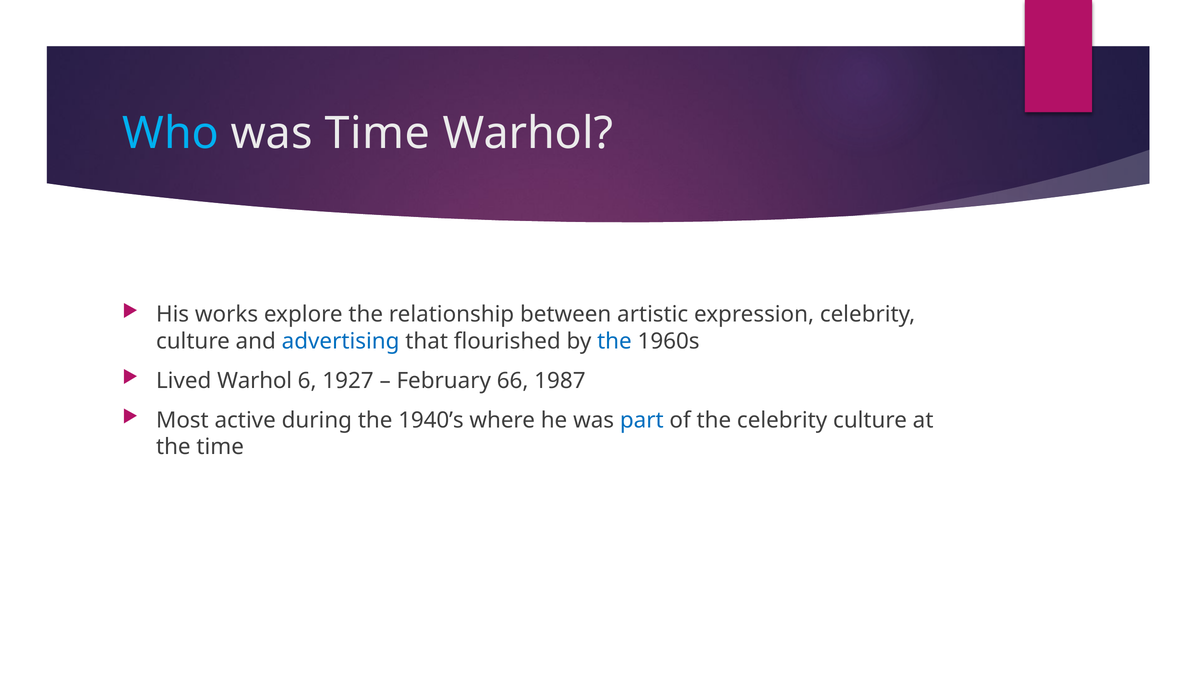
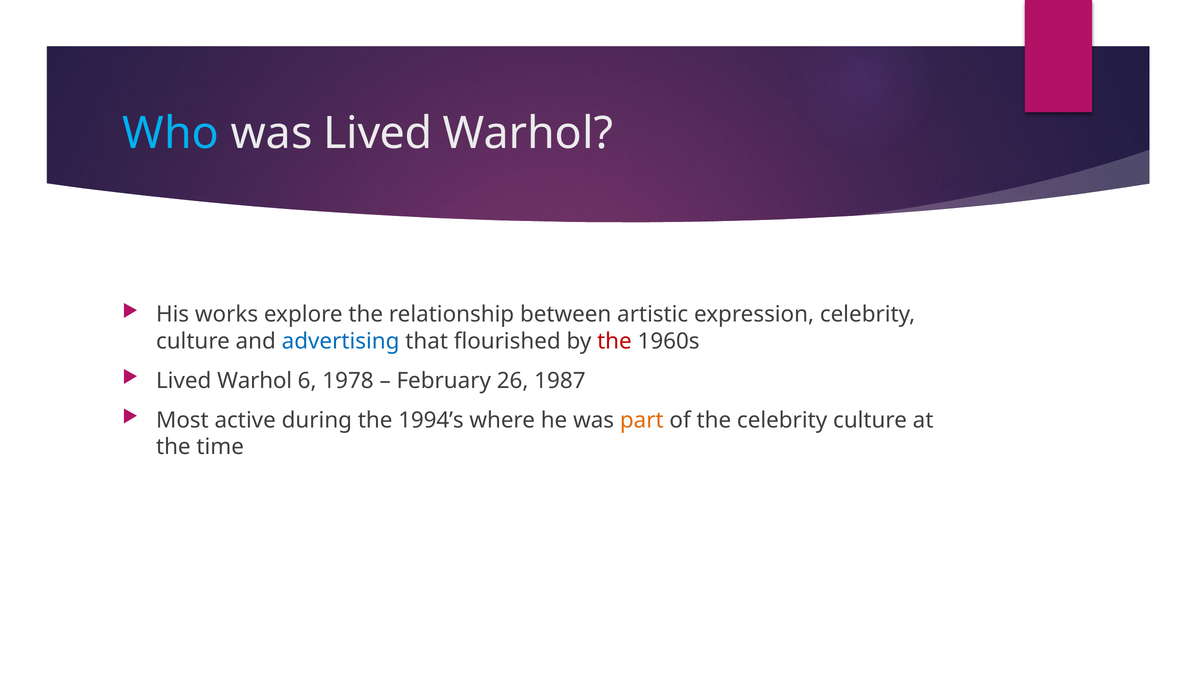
was Time: Time -> Lived (378, 133)
the colour: blue -> red (614, 341)
1927: 1927 -> 1978 (348, 381)
66: 66 -> 26 (513, 381)
1940’s: 1940’s -> 1994’s (431, 420)
part colour: blue -> orange (642, 420)
